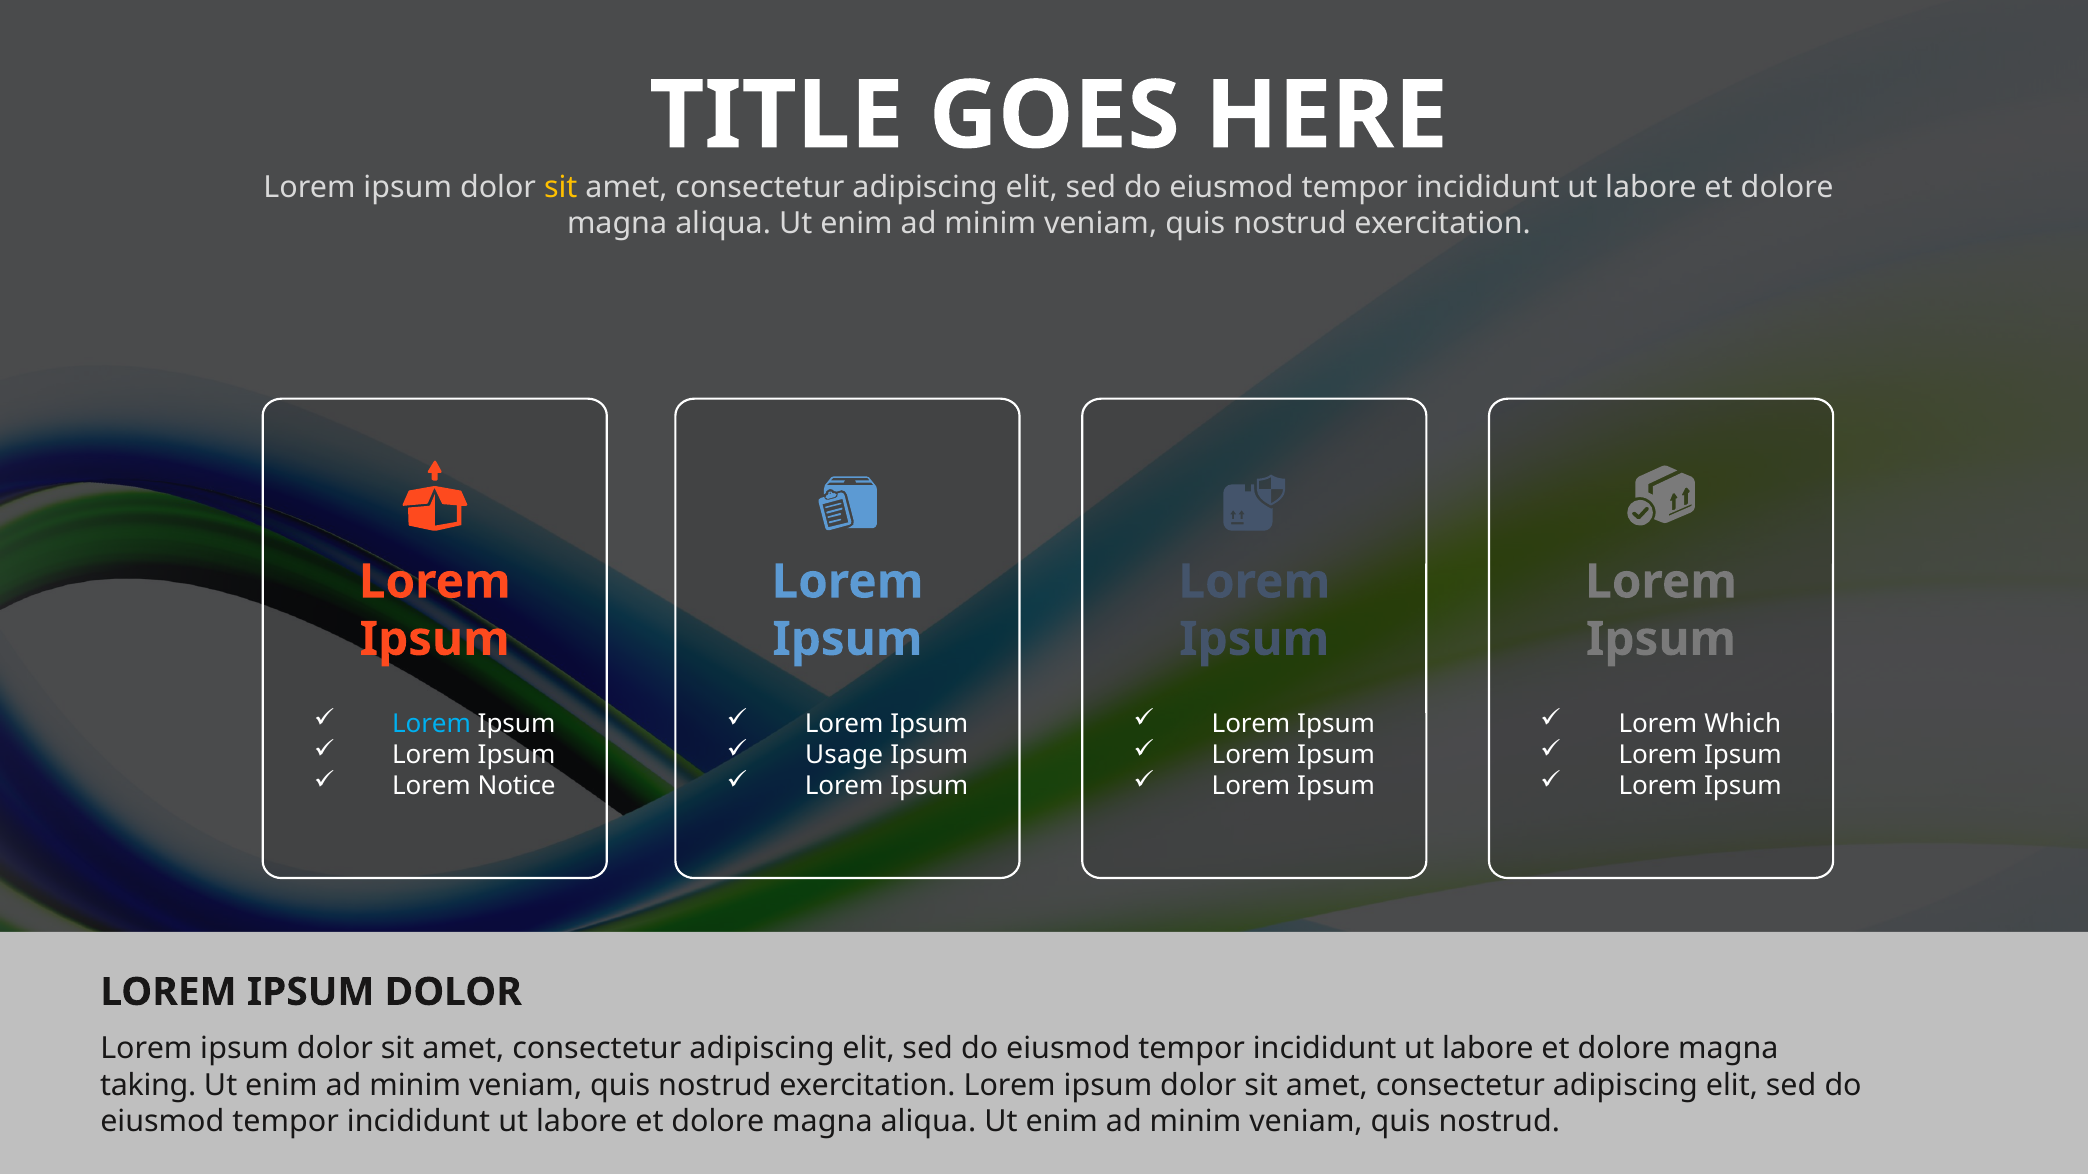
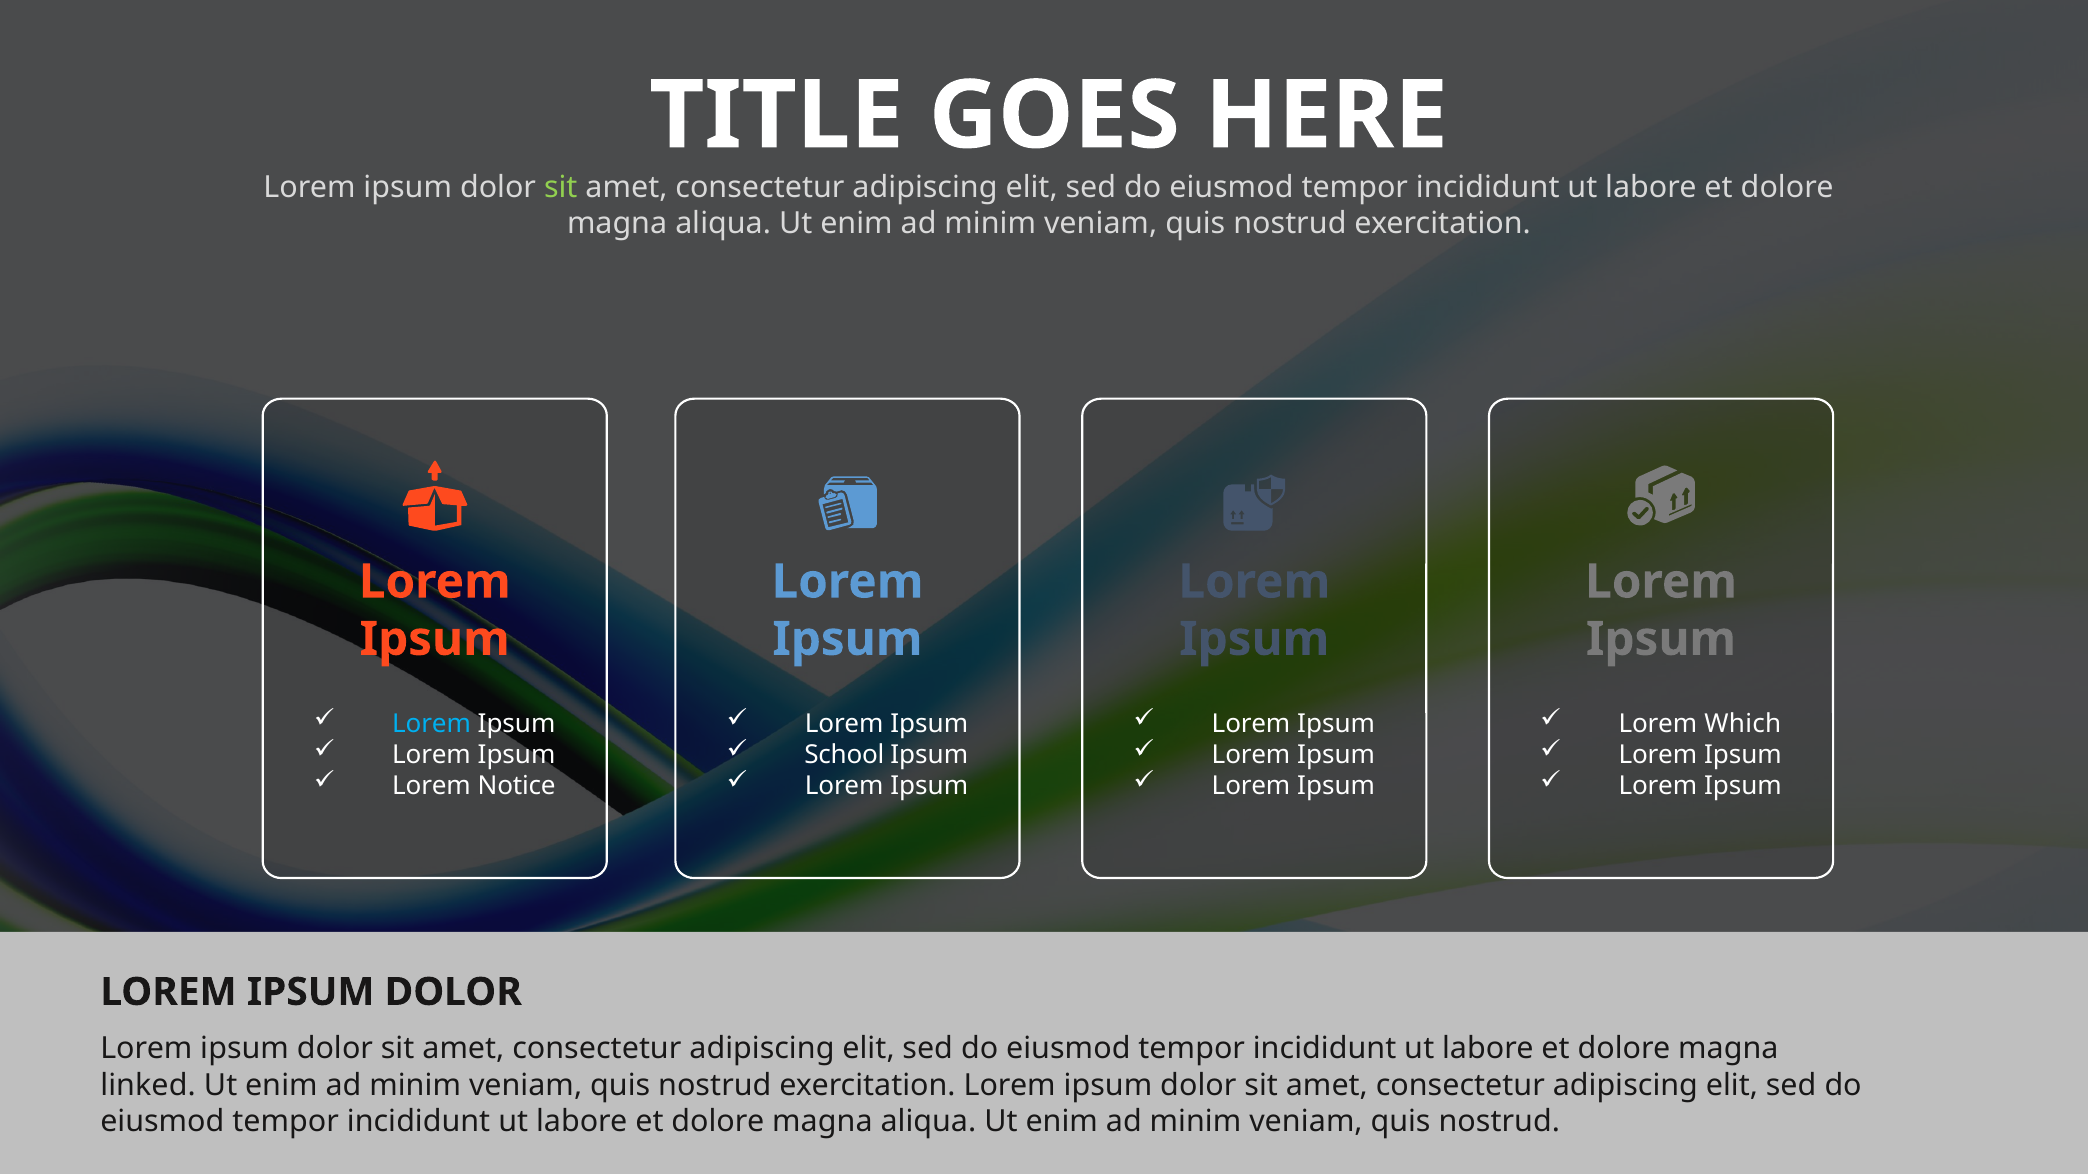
sit colour: yellow -> light green (561, 187)
Usage: Usage -> School (844, 755)
taking: taking -> linked (148, 1086)
